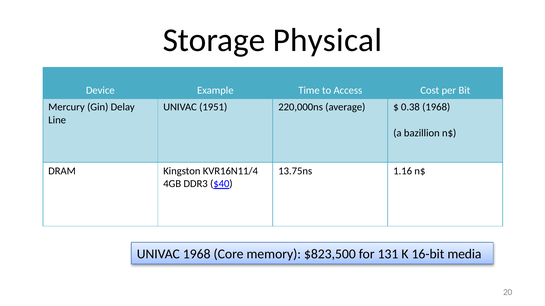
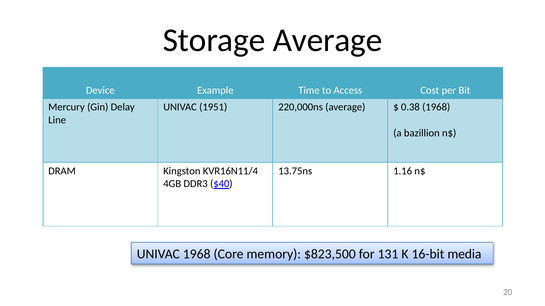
Storage Physical: Physical -> Average (328, 40)
